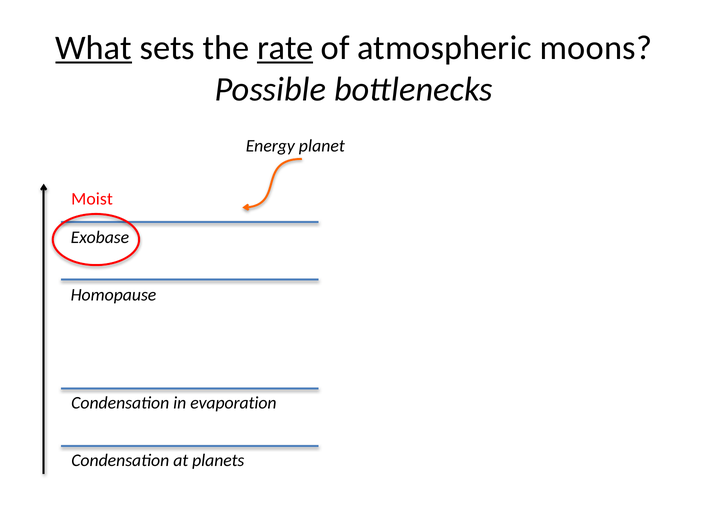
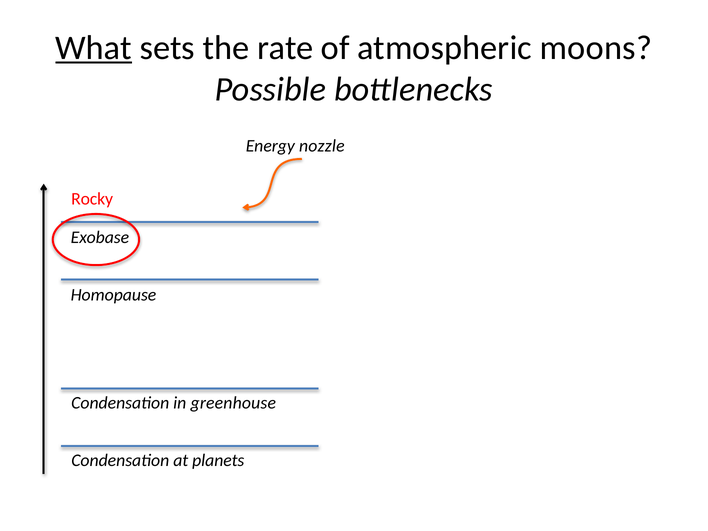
rate underline: present -> none (285, 48)
planet: planet -> nozzle (322, 146)
Moist: Moist -> Rocky (92, 199)
evaporation: evaporation -> greenhouse (233, 403)
